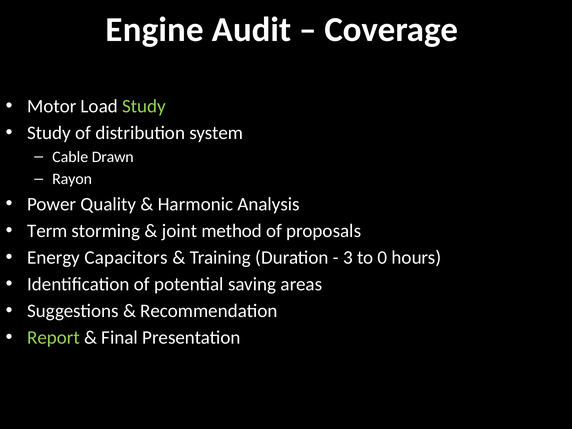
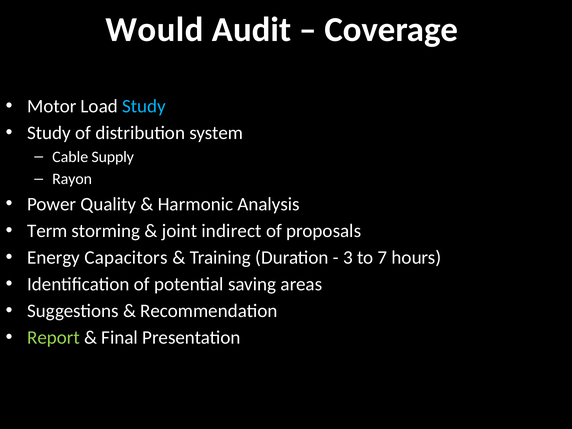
Engine: Engine -> Would (155, 30)
Study colour: light green -> light blue (144, 106)
Drawn: Drawn -> Supply (113, 157)
method: method -> indirect (232, 231)
0: 0 -> 7 (382, 257)
